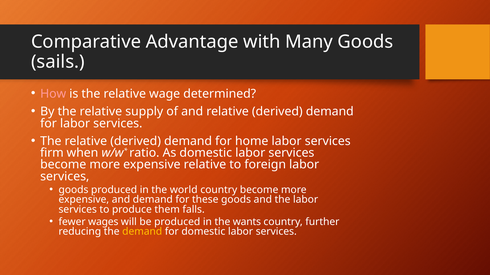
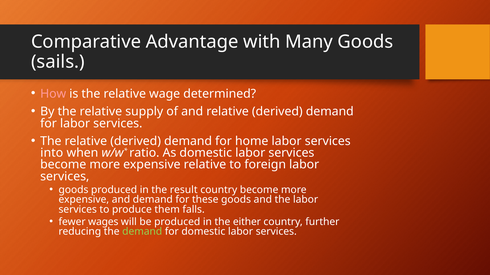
firm: firm -> into (52, 153)
world: world -> result (184, 190)
wants: wants -> either (247, 222)
demand colour: yellow -> light green (142, 232)
